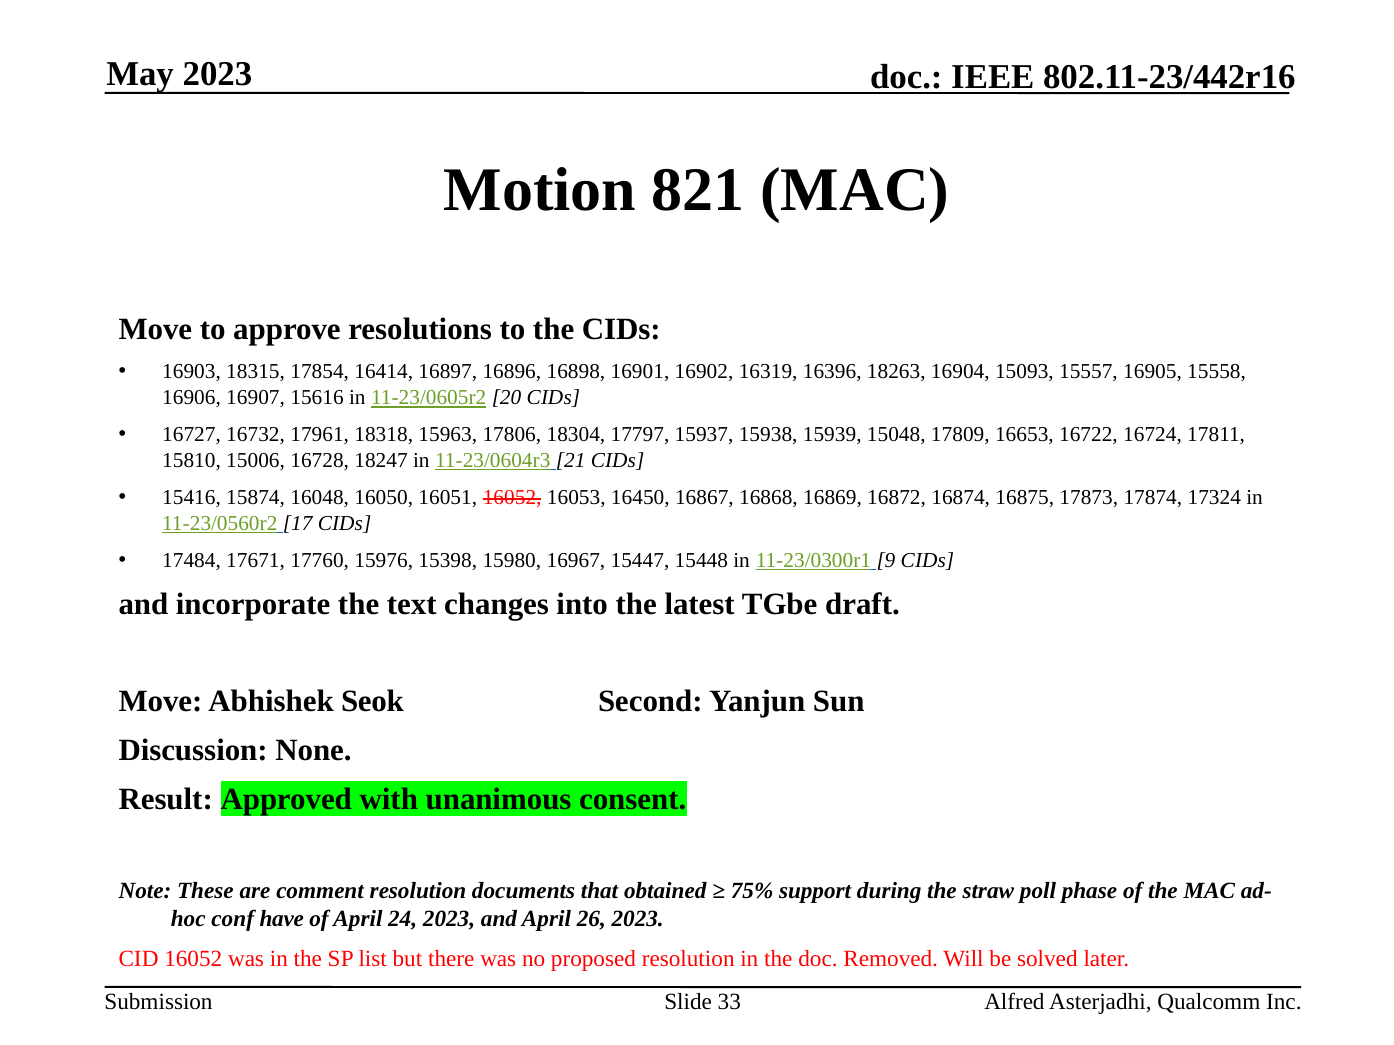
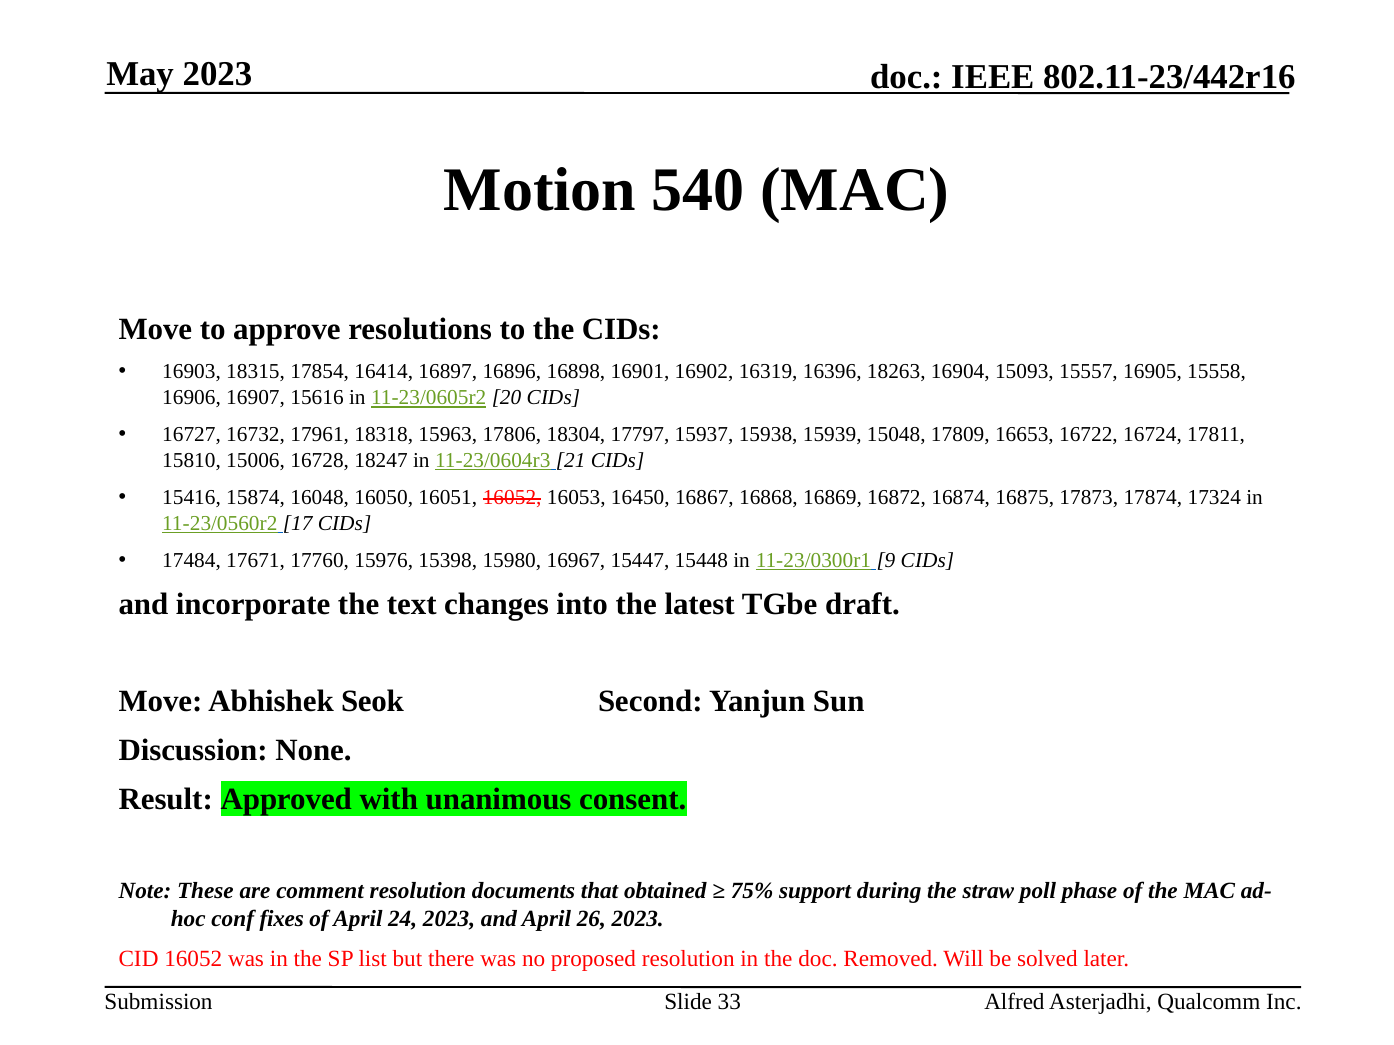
821: 821 -> 540 (698, 190)
have: have -> fixes (282, 920)
